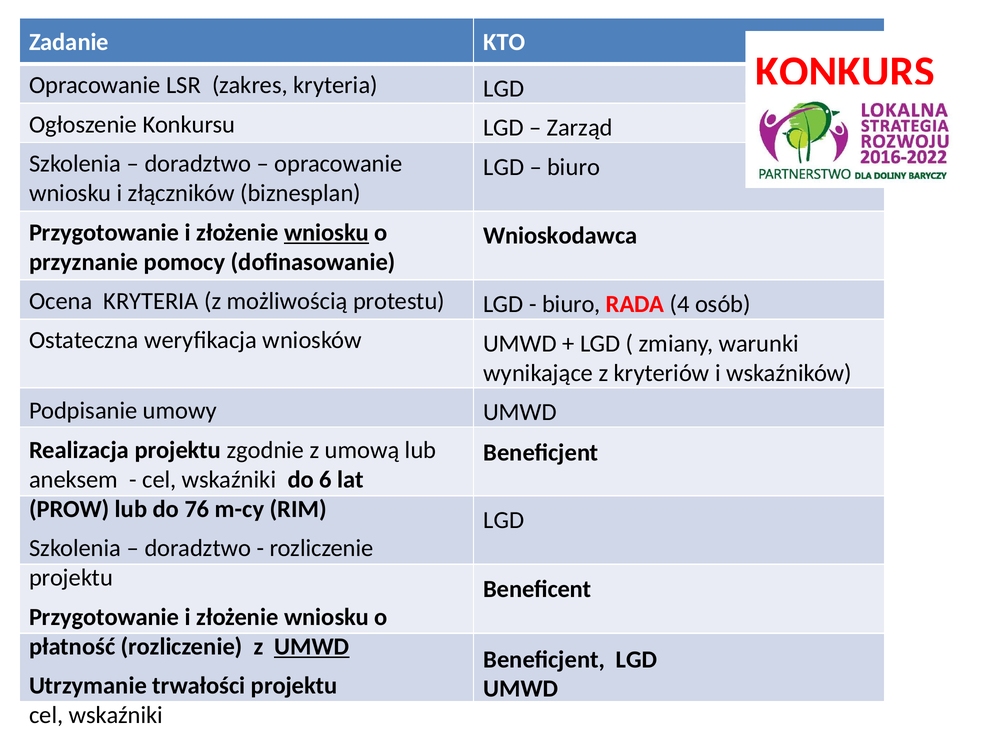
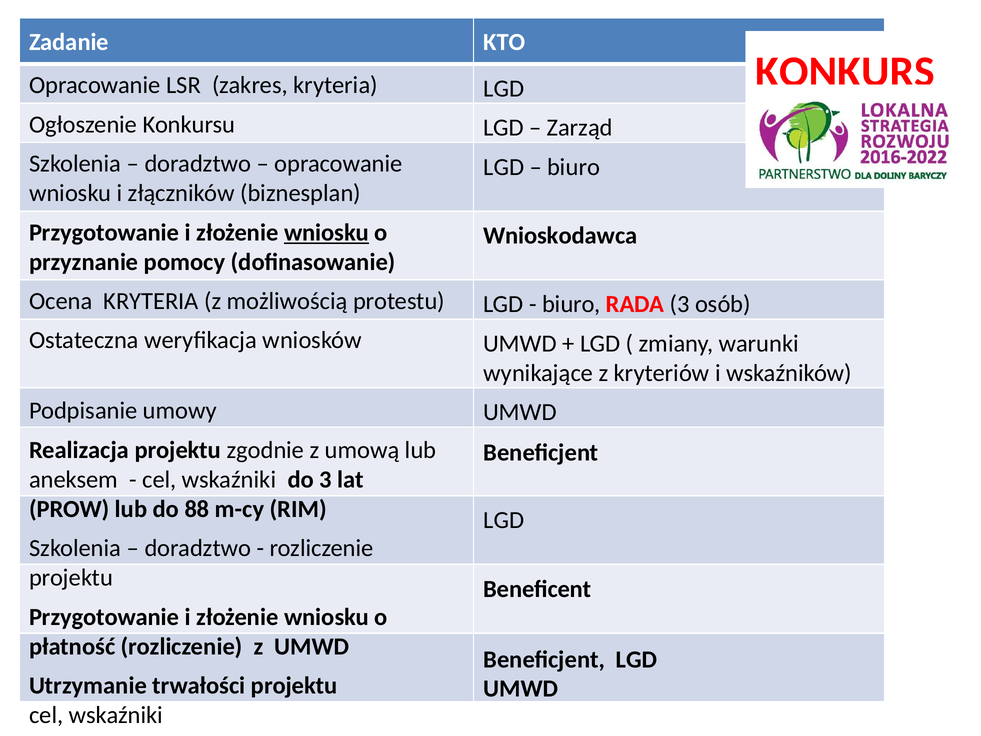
RADA 4: 4 -> 3 (680, 304)
do 6: 6 -> 3 (326, 479)
76: 76 -> 88 (197, 509)
UMWD underline: present -> none (312, 646)
